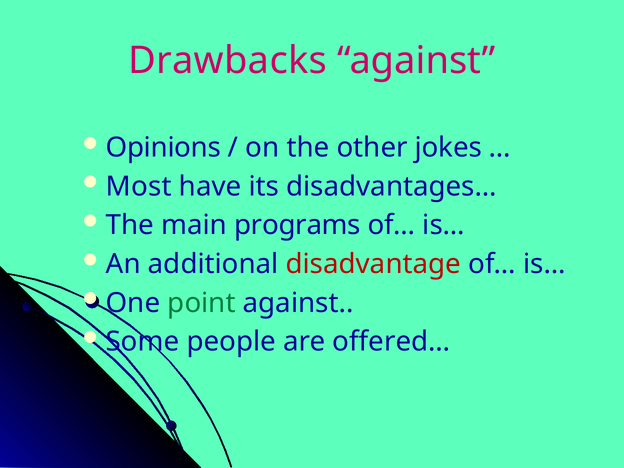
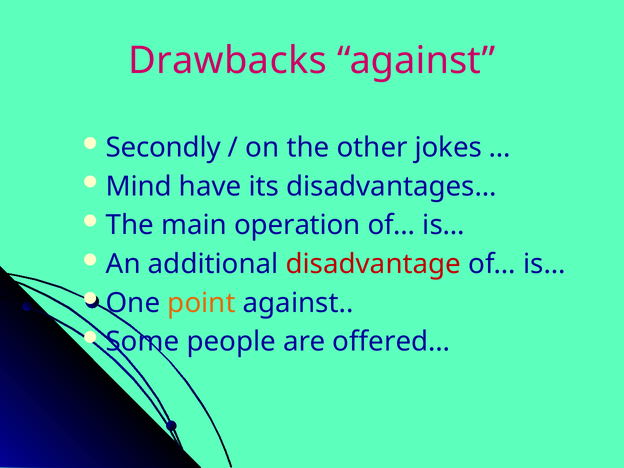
Opinions: Opinions -> Secondly (163, 148)
Most: Most -> Mind (139, 186)
programs: programs -> operation (297, 225)
point colour: green -> orange (202, 303)
